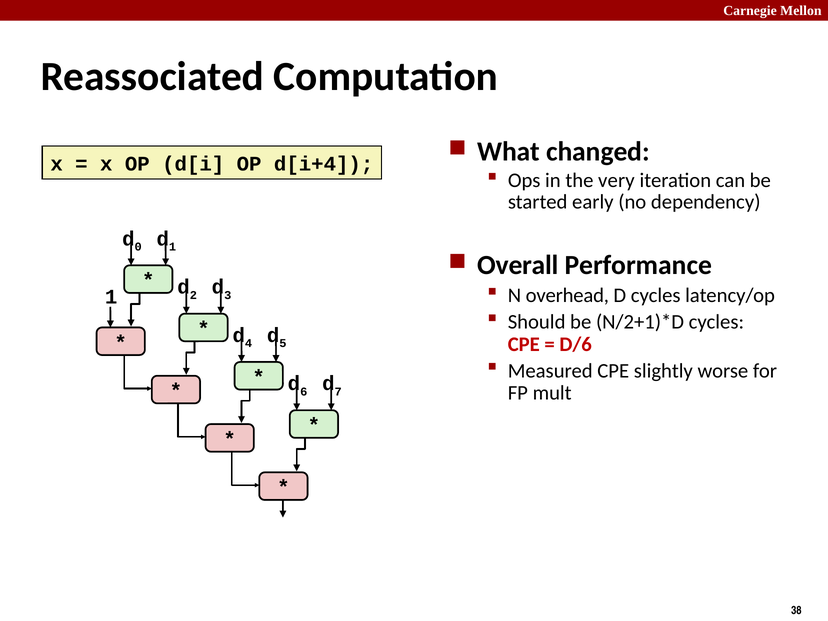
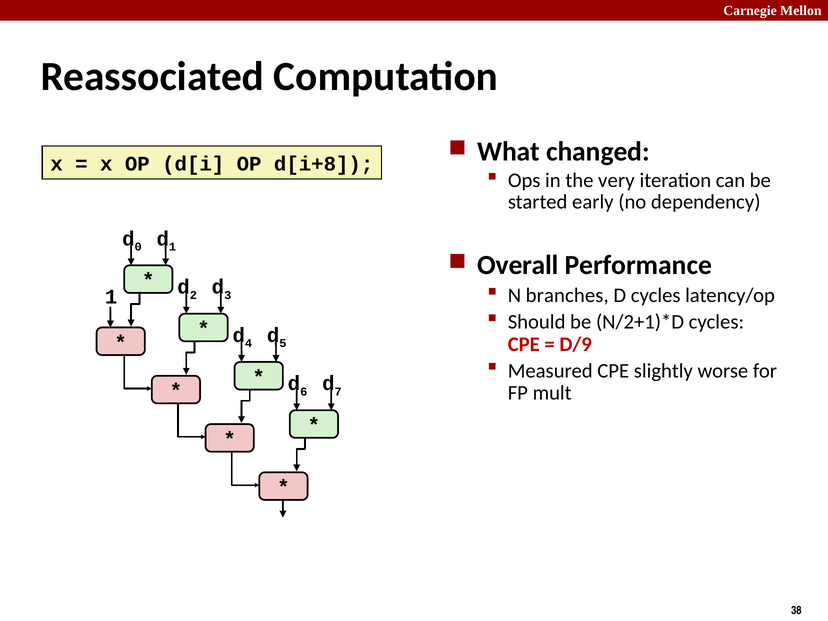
d[i+4: d[i+4 -> d[i+8 (324, 164)
overhead: overhead -> branches (567, 295)
D/6: D/6 -> D/9 (576, 344)
